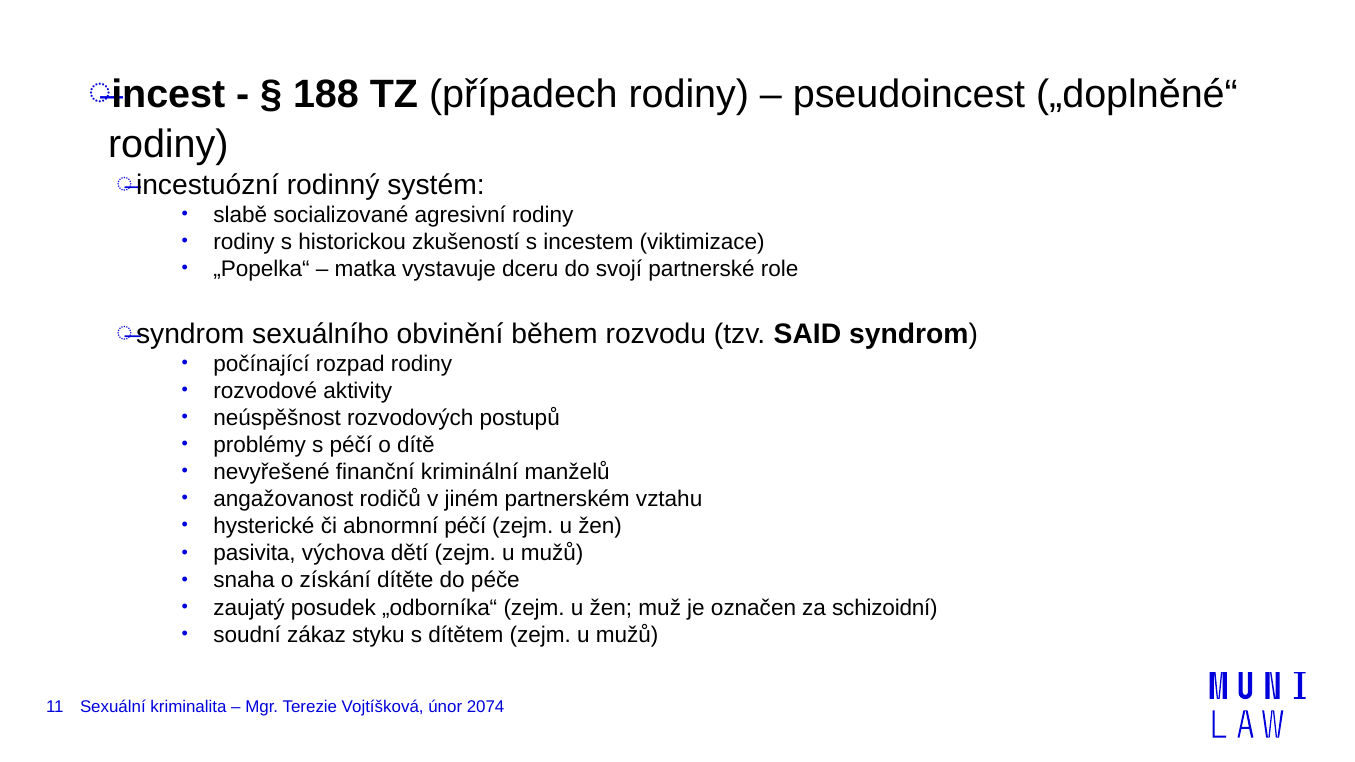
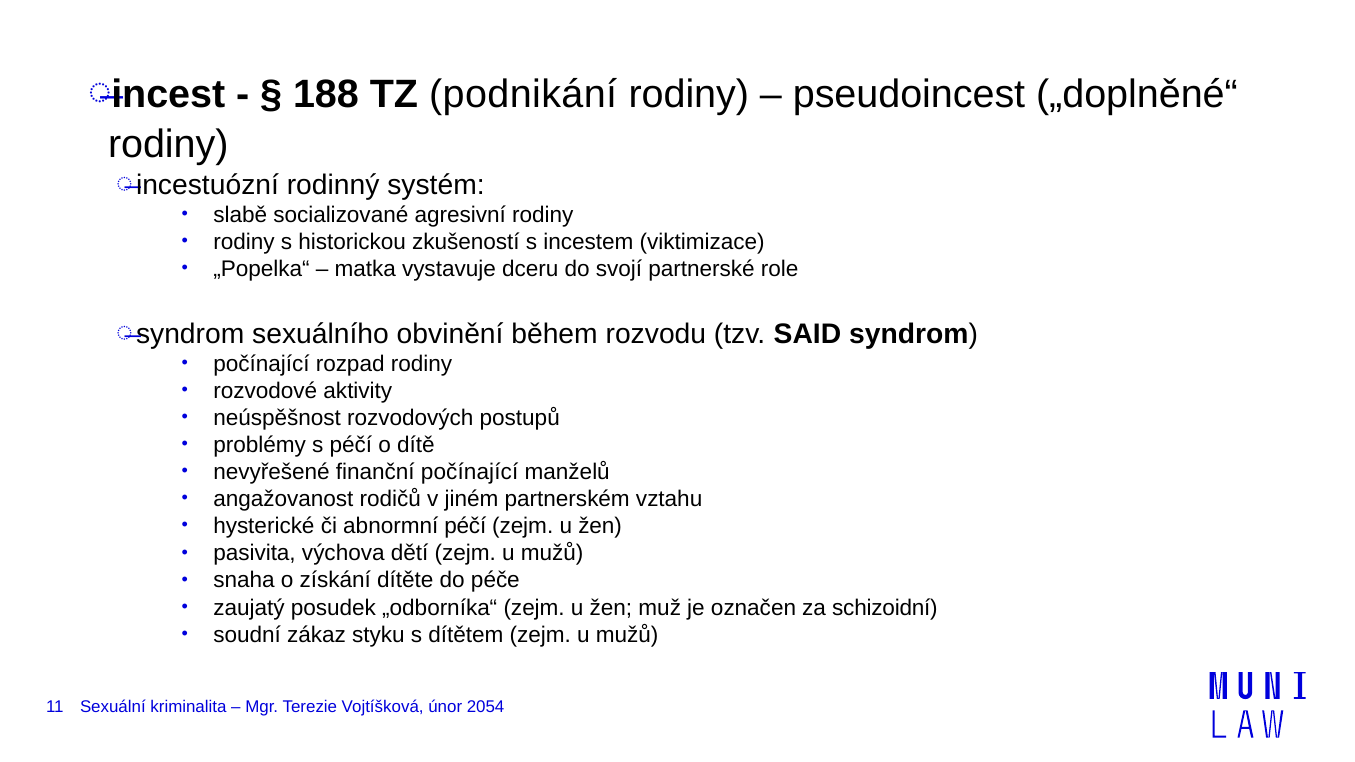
případech: případech -> podnikání (523, 94)
finanční kriminální: kriminální -> počínající (470, 472)
2074: 2074 -> 2054 (486, 707)
